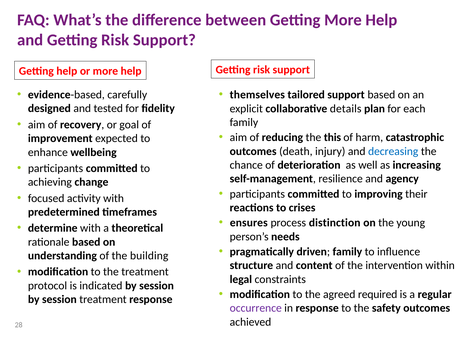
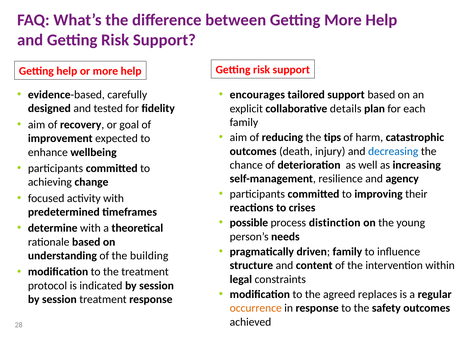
themselves: themselves -> encourages (257, 95)
this: this -> tips (332, 137)
ensures: ensures -> possible (249, 223)
required: required -> replaces (378, 294)
occurrence colour: purple -> orange (256, 308)
